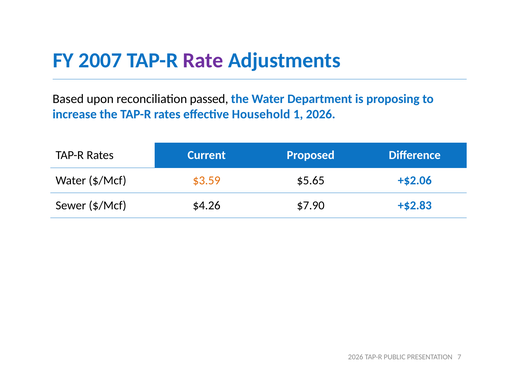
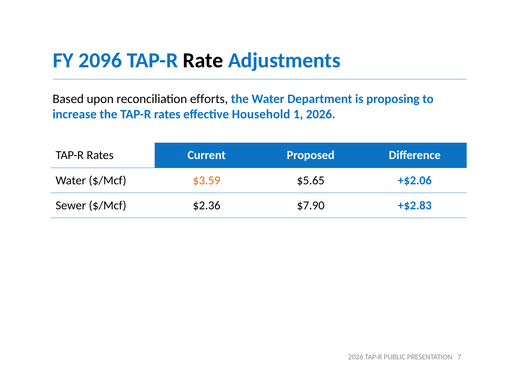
2007: 2007 -> 2096 (100, 60)
Rate colour: purple -> black (203, 60)
passed: passed -> efforts (209, 99)
$4.26: $4.26 -> $2.36 (207, 205)
